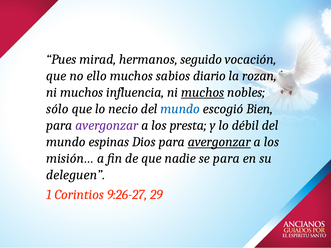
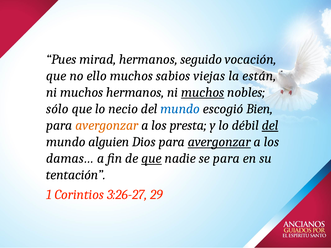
diario: diario -> viejas (209, 76)
rozan: rozan -> están (259, 76)
muchos influencia: influencia -> hermanos (135, 92)
avergonzar colour: purple -> orange (107, 125)
del underline: none -> present (270, 125)
espinas: espinas -> alguien (109, 142)
misión…: misión… -> damas… (70, 159)
que underline: none -> present (152, 159)
deleguen: deleguen -> tentación (76, 175)
9:26-27: 9:26-27 -> 3:26-27 (127, 195)
